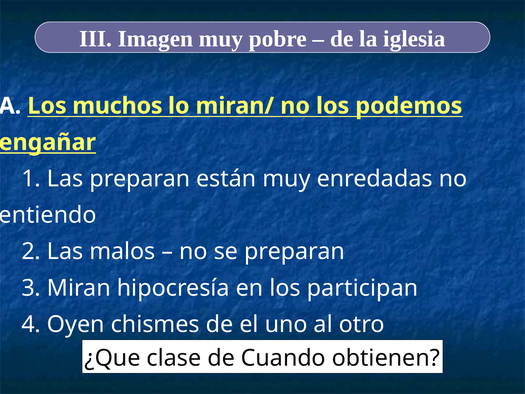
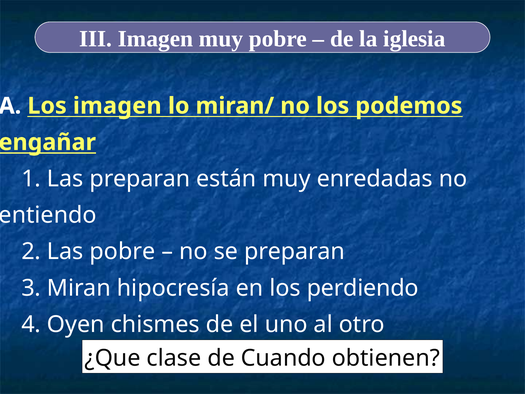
Los muchos: muchos -> imagen (117, 106)
Las malos: malos -> pobre (122, 251)
participan: participan -> perdiendo (363, 288)
